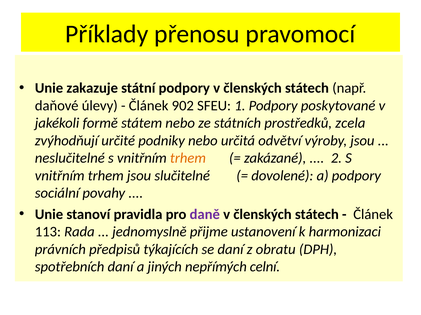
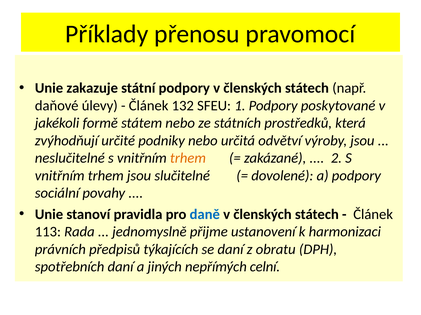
902: 902 -> 132 (183, 106)
zcela: zcela -> která (350, 123)
daně colour: purple -> blue (205, 215)
